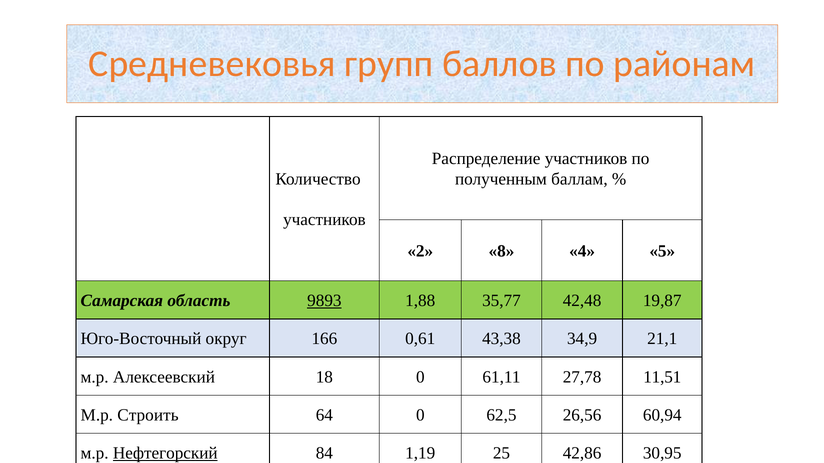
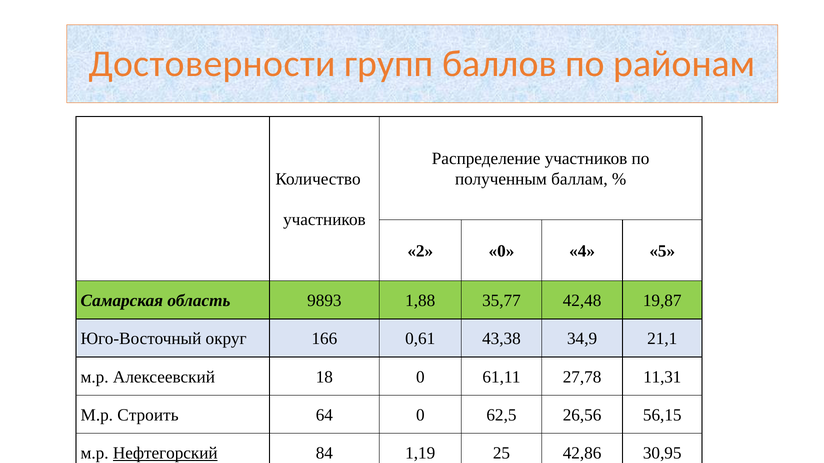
Средневековья: Средневековья -> Достоверности (212, 64)
2 8: 8 -> 0 (501, 251)
9893 underline: present -> none (324, 301)
11,51: 11,51 -> 11,31 (662, 377)
60,94: 60,94 -> 56,15 (662, 415)
